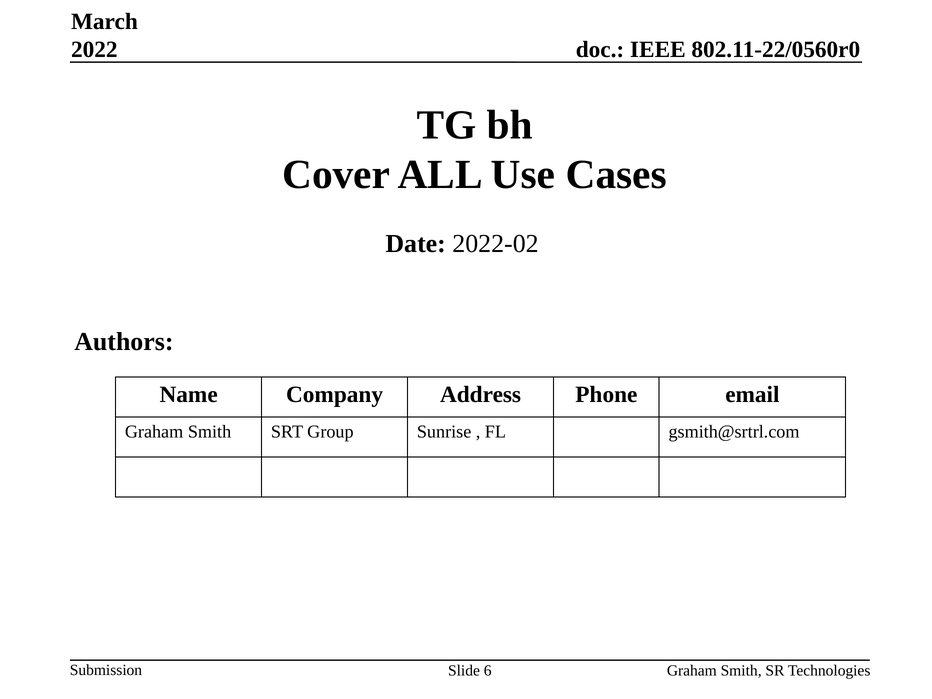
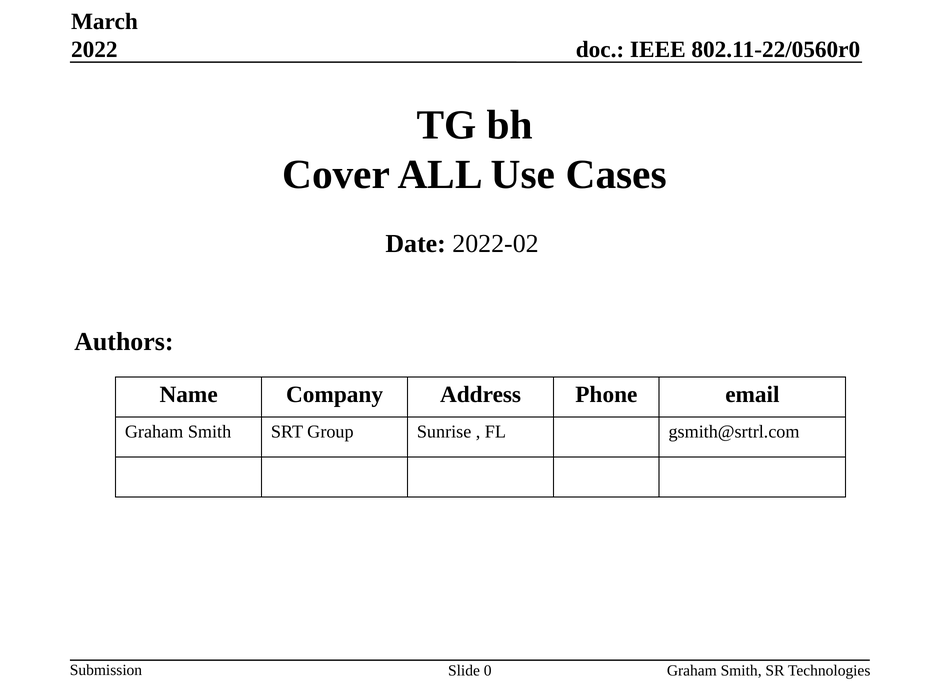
6: 6 -> 0 (488, 670)
